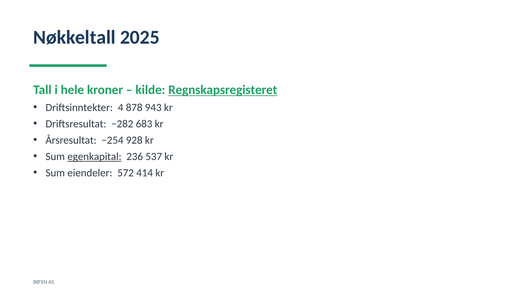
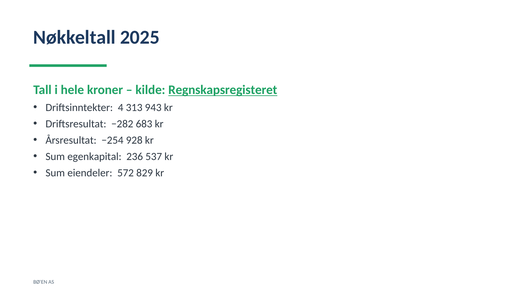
878: 878 -> 313 (134, 108)
egenkapital underline: present -> none (94, 157)
414: 414 -> 829 (145, 173)
